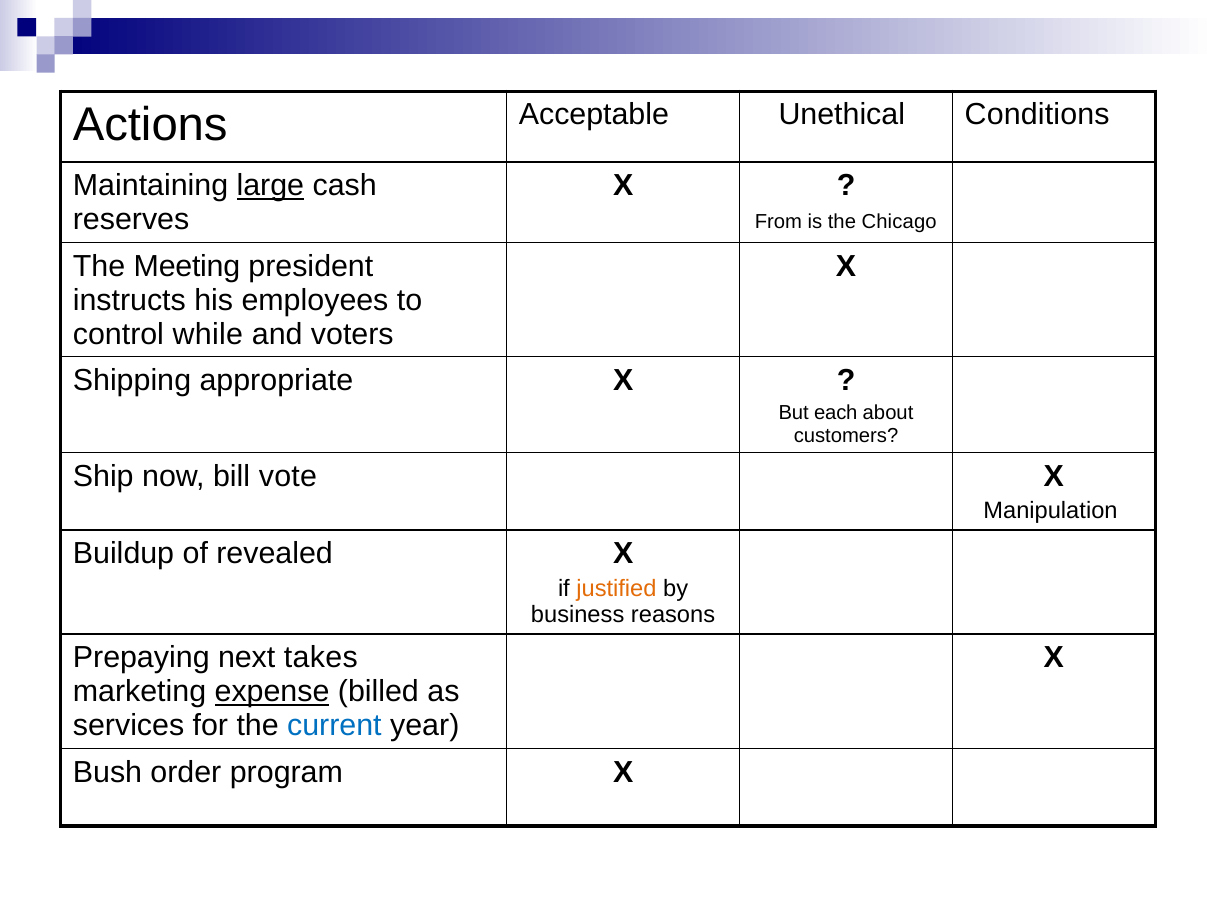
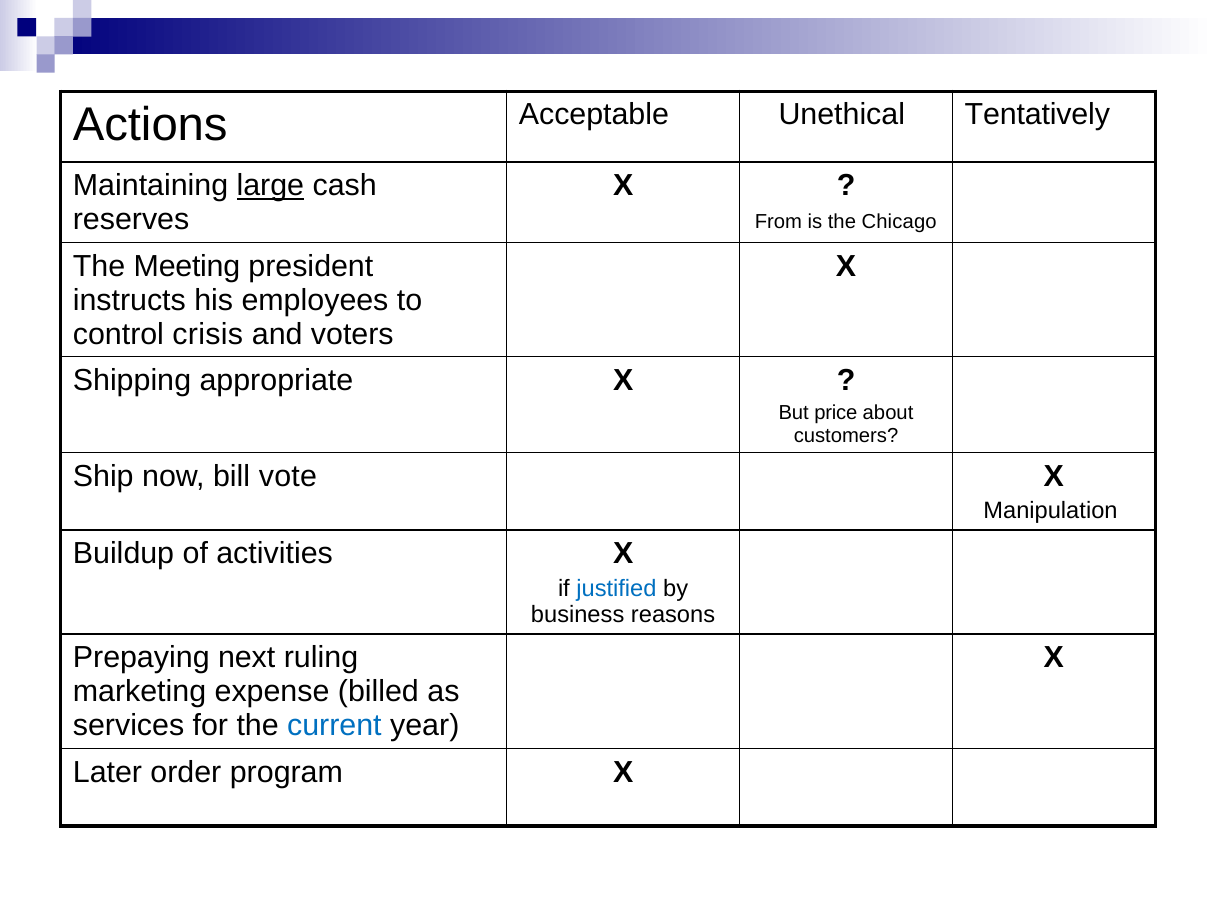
Conditions: Conditions -> Tentatively (1037, 115)
while: while -> crisis (208, 334)
each: each -> price (836, 413)
revealed: revealed -> activities (275, 554)
justified colour: orange -> blue (616, 589)
takes: takes -> ruling (321, 658)
expense underline: present -> none (272, 692)
Bush: Bush -> Later (108, 772)
